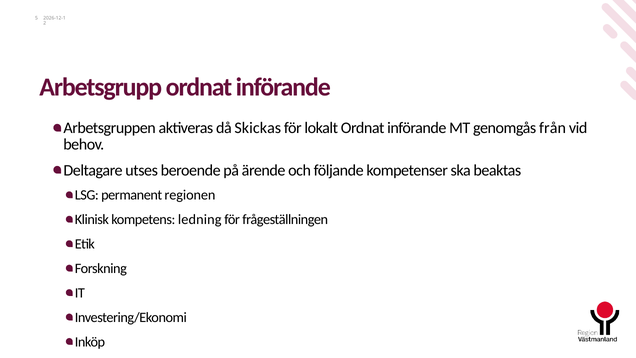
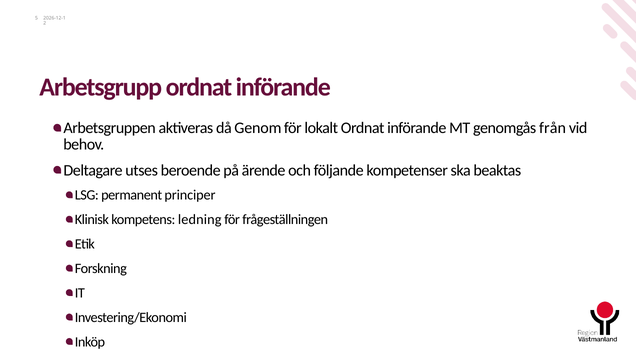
Skickas: Skickas -> Genom (258, 128)
regionen: regionen -> principer (190, 195)
